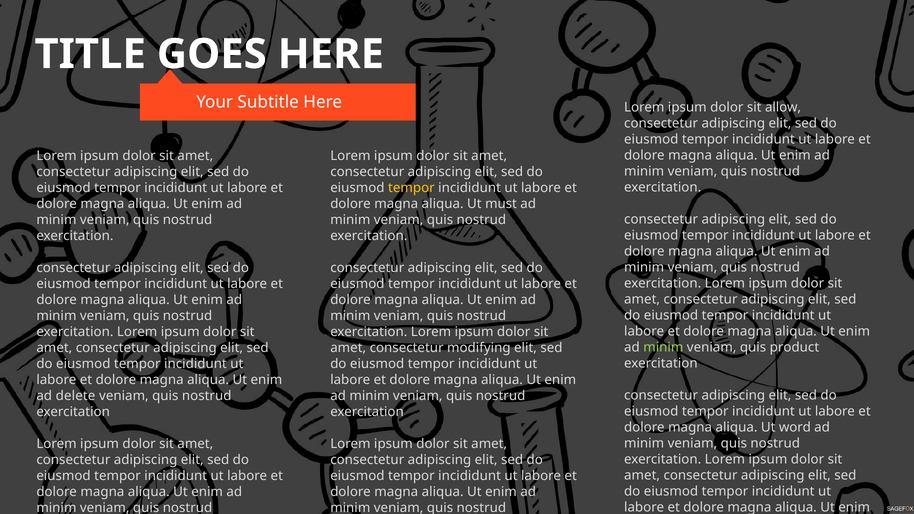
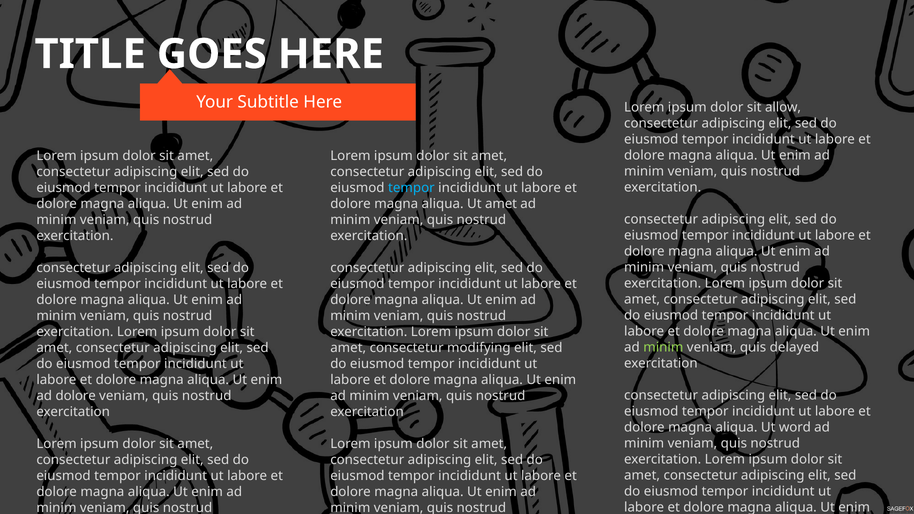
tempor colour: yellow -> light blue (411, 188)
Ut must: must -> amet (501, 204)
product: product -> delayed (794, 347)
ad delete: delete -> dolore (76, 396)
